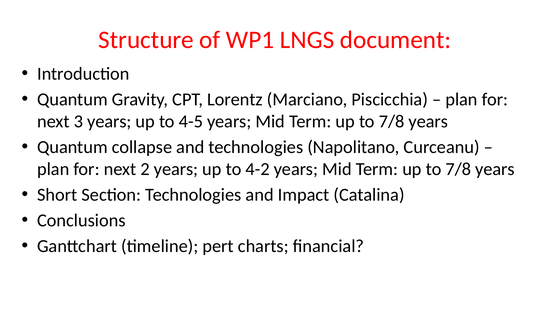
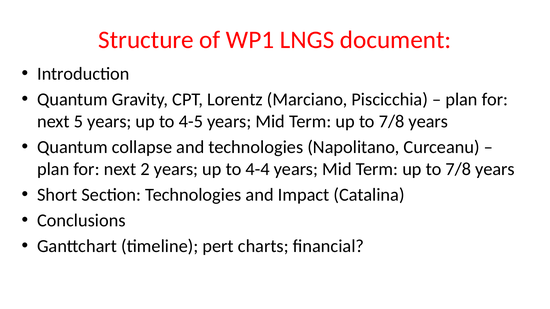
3: 3 -> 5 (78, 122)
4-2: 4-2 -> 4-4 (258, 169)
